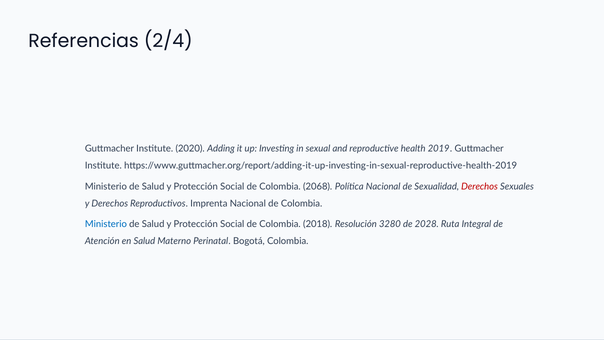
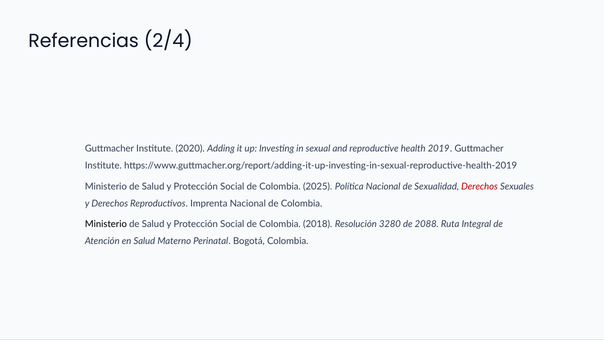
2068: 2068 -> 2025 (318, 186)
Ministerio colour: blue -> black (106, 224)
2028: 2028 -> 2088 (427, 224)
